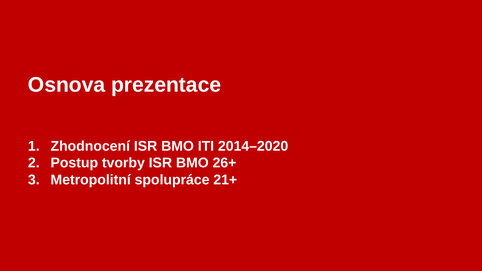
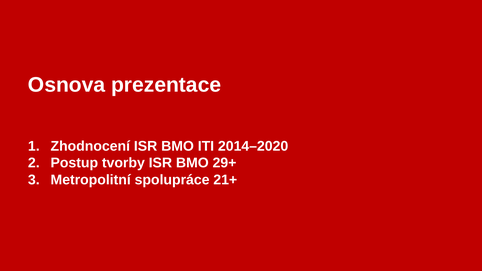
26+: 26+ -> 29+ (225, 163)
